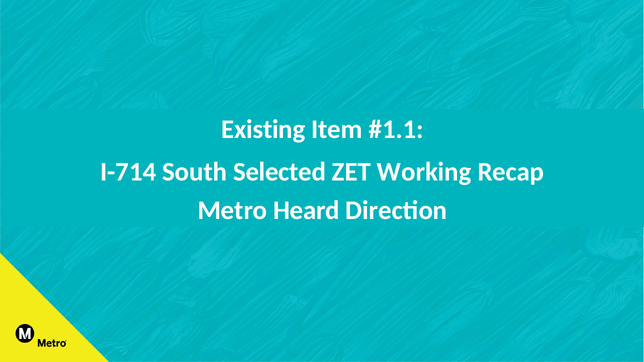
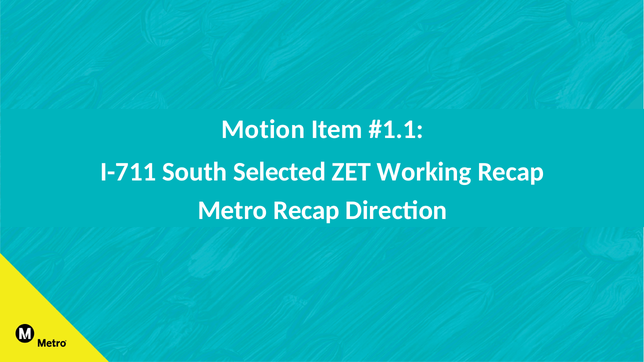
Existing: Existing -> Motion (263, 129)
I-714: I-714 -> I-711 (128, 172)
Metro Heard: Heard -> Recap (306, 211)
